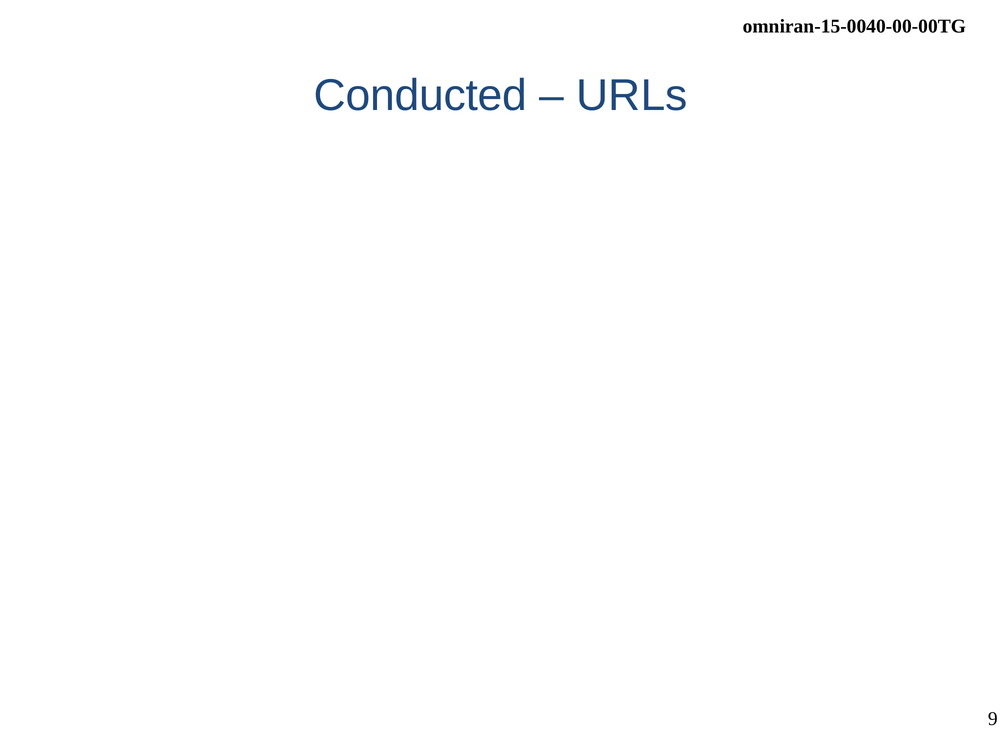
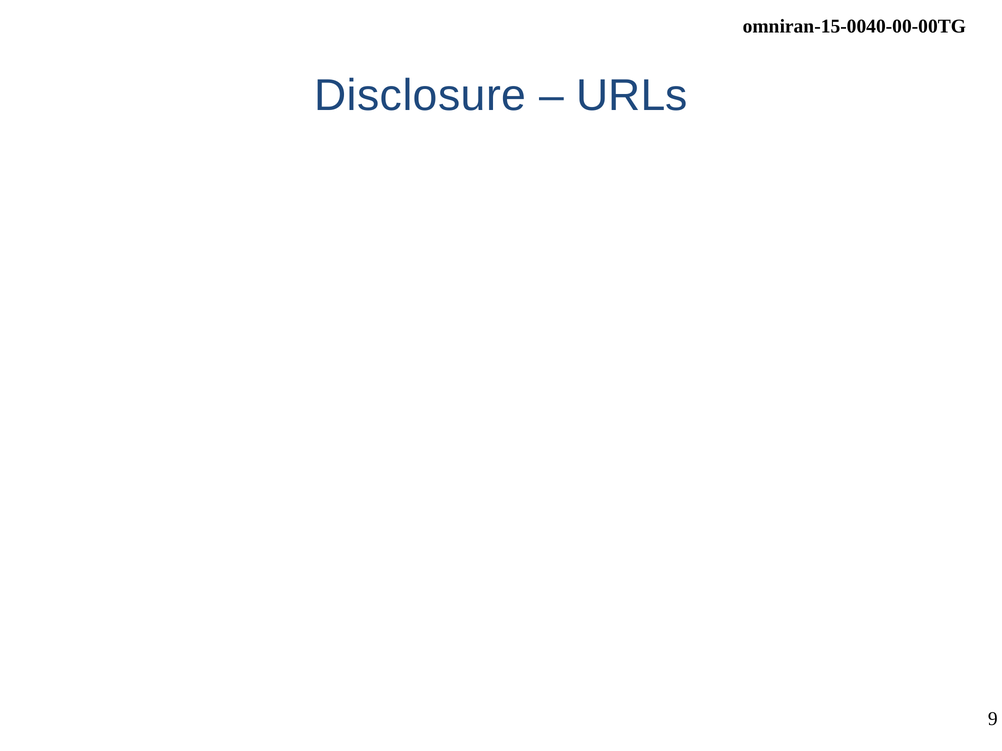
Conducted: Conducted -> Disclosure (420, 96)
